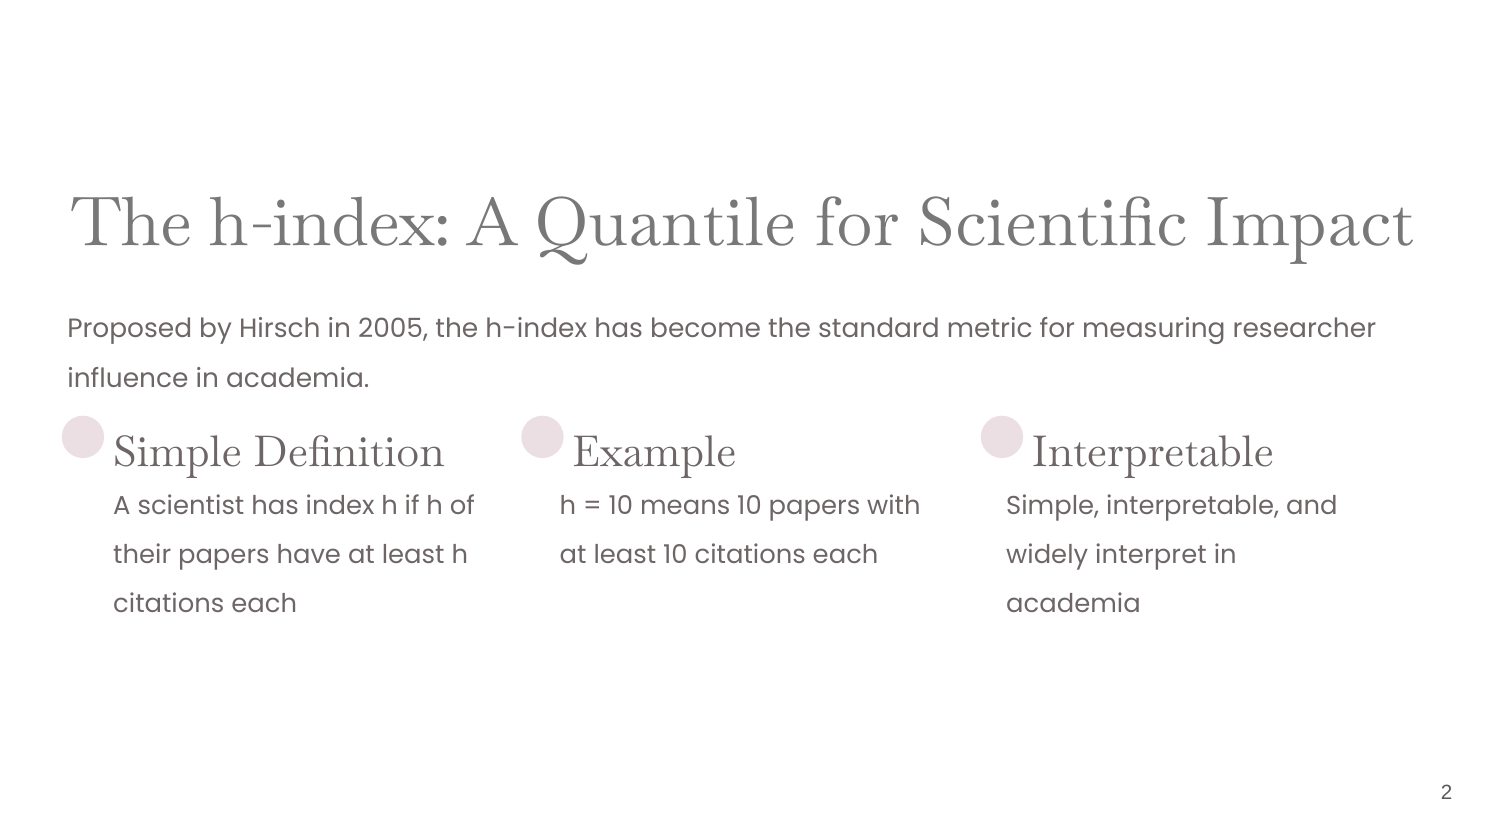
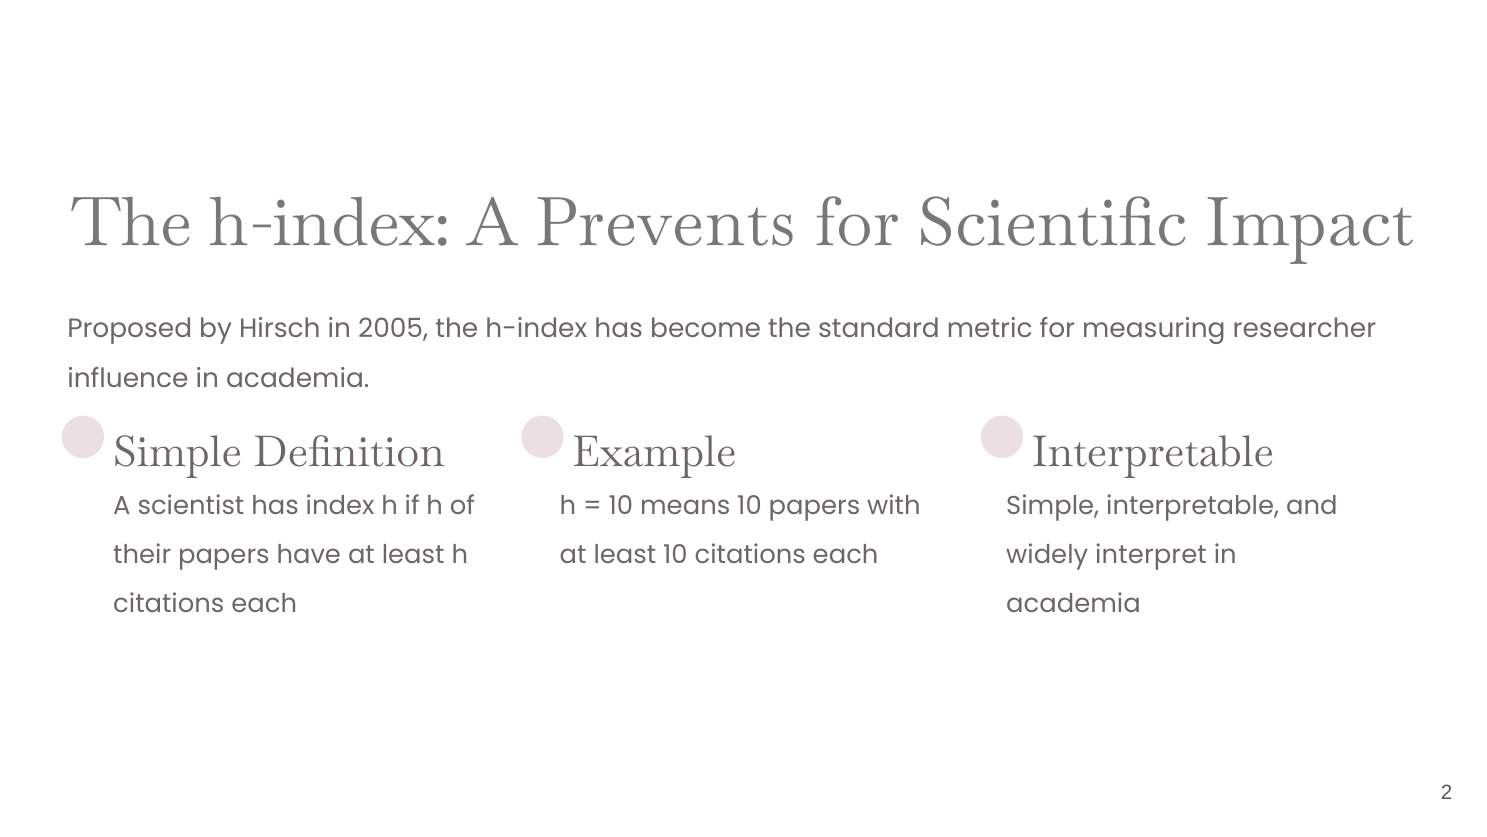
Quantile: Quantile -> Prevents (665, 223)
